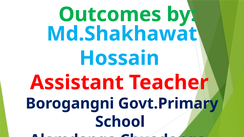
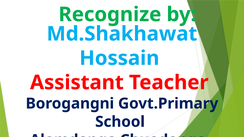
Outcomes: Outcomes -> Recognize (110, 15)
